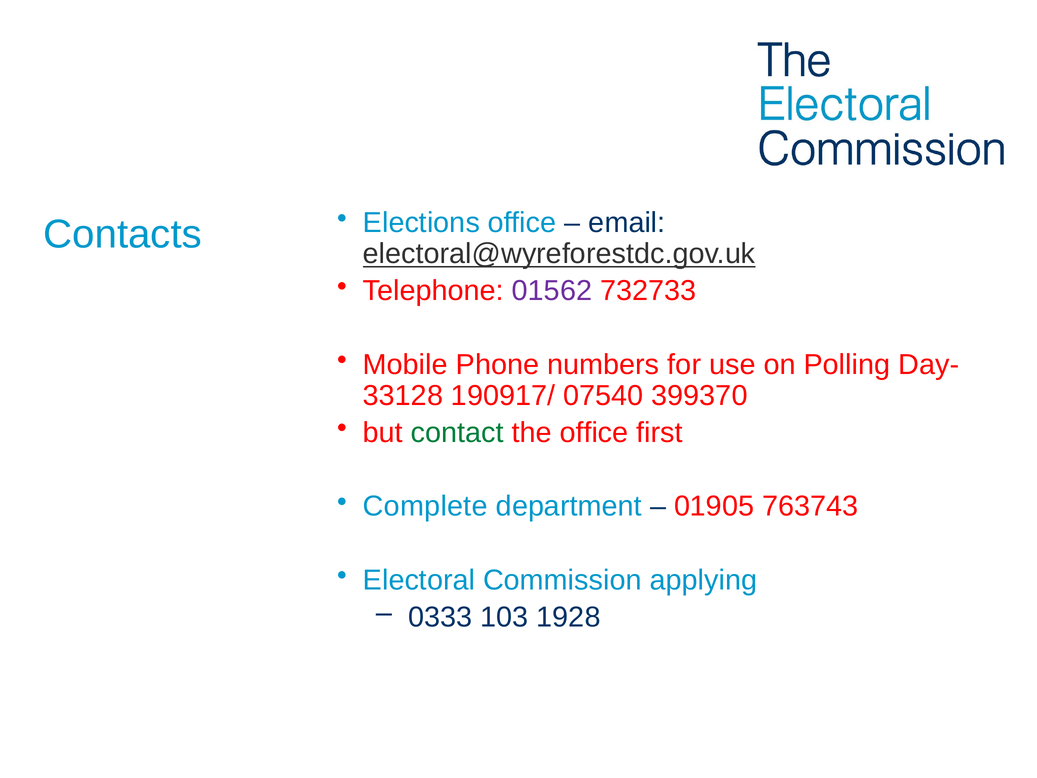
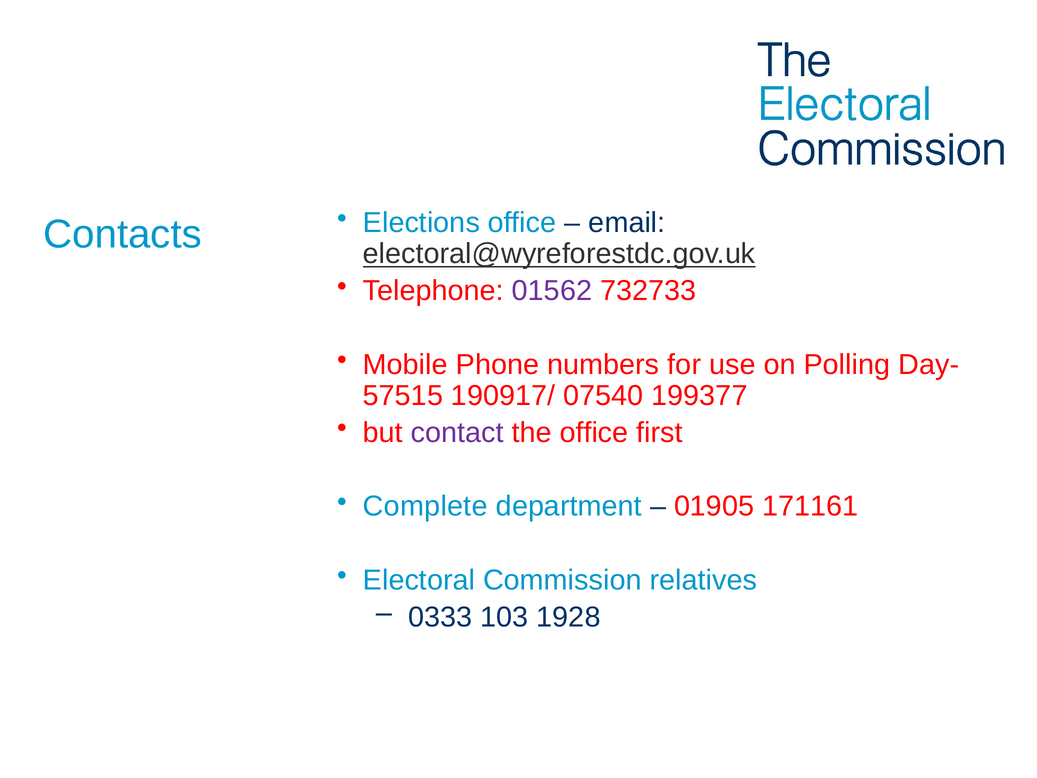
33128: 33128 -> 57515 (403, 396)
399370: 399370 -> 199377 (699, 396)
contact colour: green -> purple (457, 432)
763743: 763743 -> 171161 (810, 506)
applying: applying -> relatives (703, 580)
